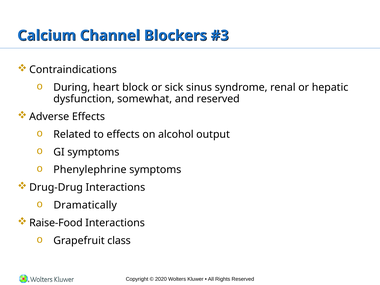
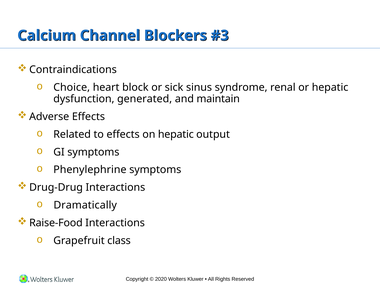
During: During -> Choice (72, 87)
somewhat: somewhat -> generated (145, 99)
and reserved: reserved -> maintain (218, 99)
on alcohol: alcohol -> hepatic (176, 134)
